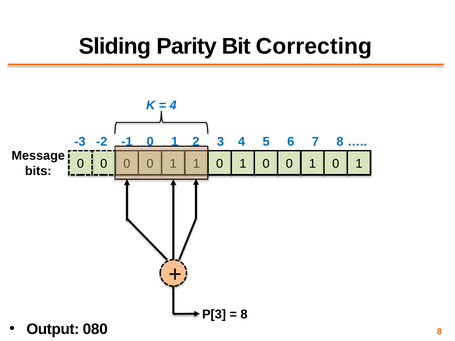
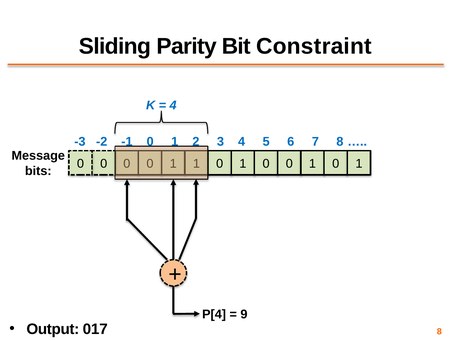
Correcting: Correcting -> Constraint (314, 46)
P[3: P[3 -> P[4 (214, 315)
8: 8 -> 9 (244, 315)
080: 080 -> 017 (95, 329)
